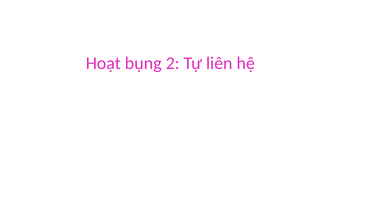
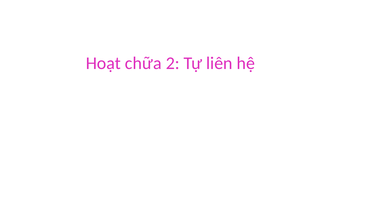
bụng: bụng -> chữa (143, 63)
